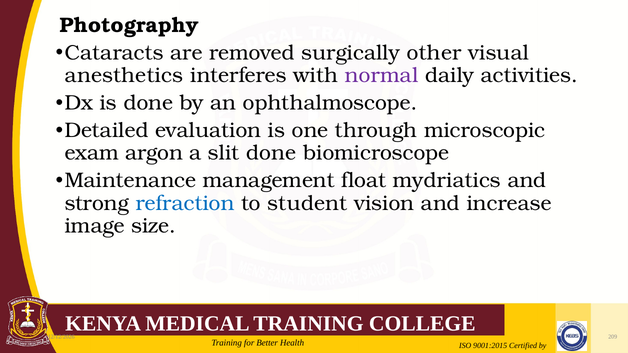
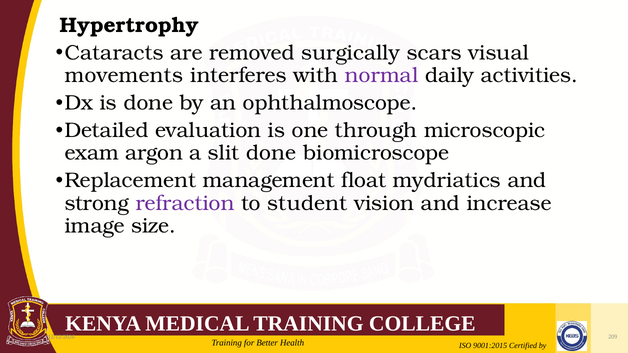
Photography: Photography -> Hypertrophy (129, 25)
other: other -> scars (434, 53)
anesthetics: anesthetics -> movements (124, 75)
Maintenance: Maintenance -> Replacement (130, 181)
refraction colour: blue -> purple (185, 203)
